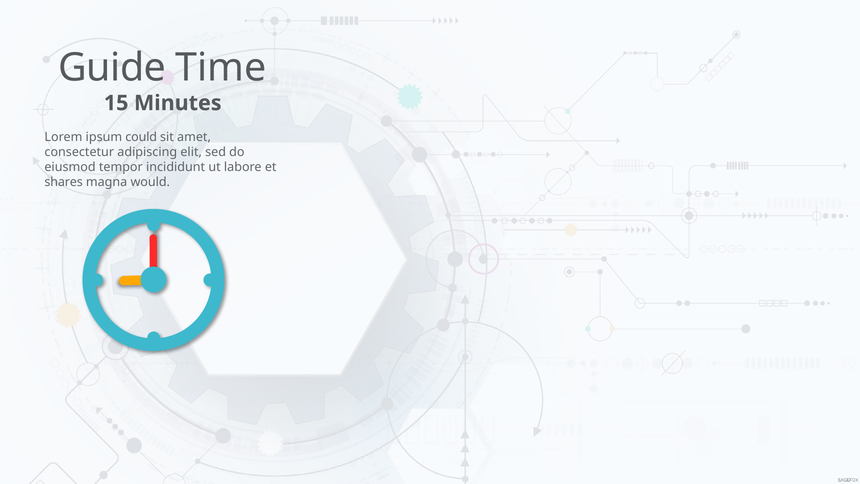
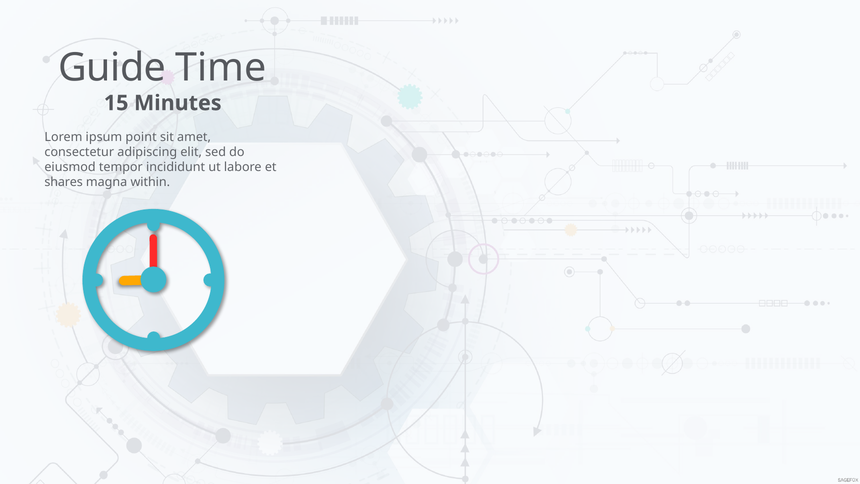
could: could -> point (141, 137)
would: would -> within (150, 182)
